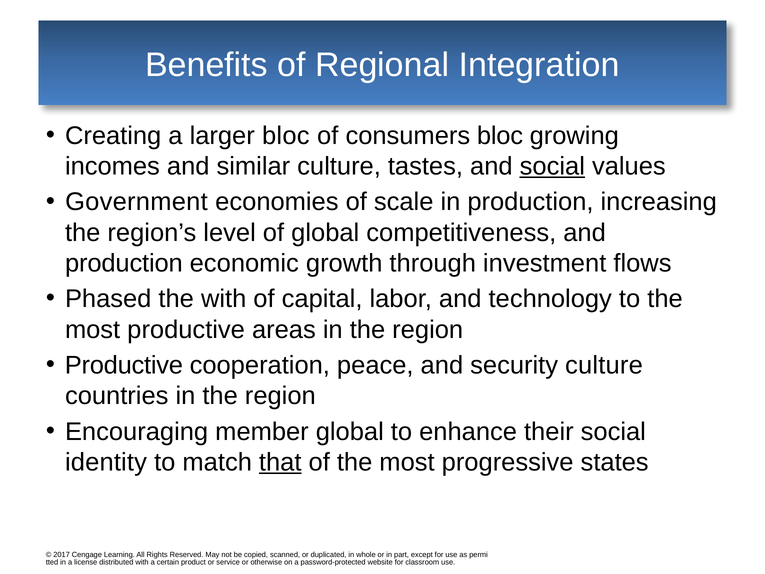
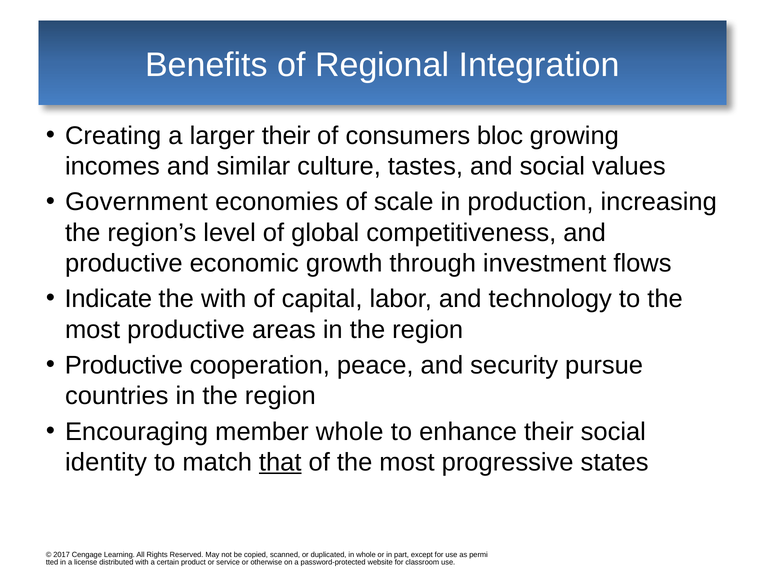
larger bloc: bloc -> their (286, 136)
social underline: present -> none (552, 166)
production: production -> productive (124, 263)
Phased: Phased -> Indicate (108, 299)
security culture: culture -> pursue (604, 365)
member global: global -> whole (350, 431)
